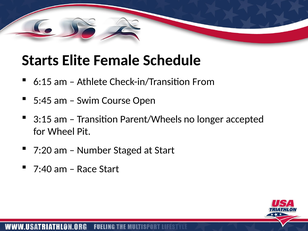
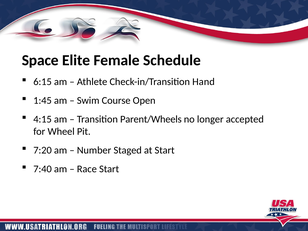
Starts: Starts -> Space (40, 60)
From: From -> Hand (204, 82)
5:45: 5:45 -> 1:45 (43, 101)
3:15: 3:15 -> 4:15 (43, 119)
